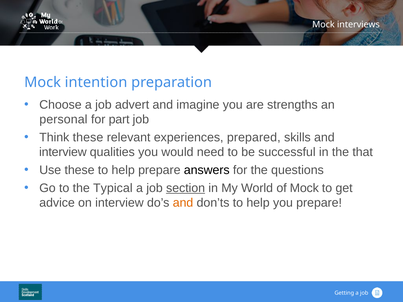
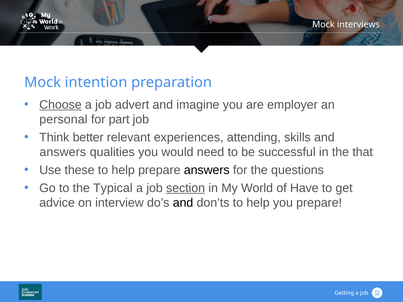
Choose underline: none -> present (60, 105)
strengths: strengths -> employer (292, 105)
Think these: these -> better (88, 138)
prepared: prepared -> attending (254, 138)
interview: interview -> answers (63, 152)
of Mock: Mock -> Have (304, 188)
and colour: orange -> black (183, 203)
